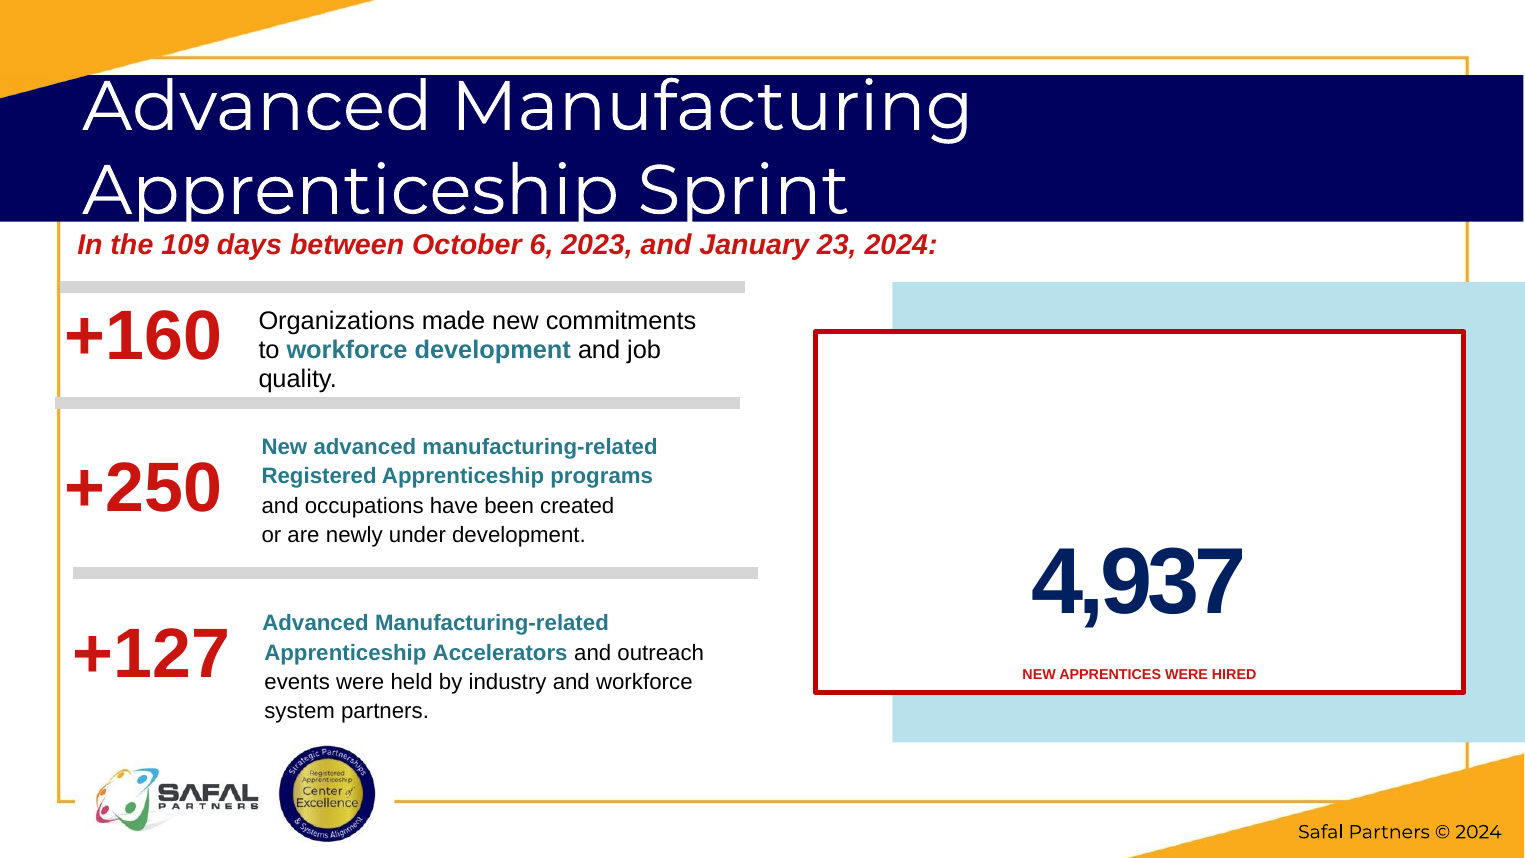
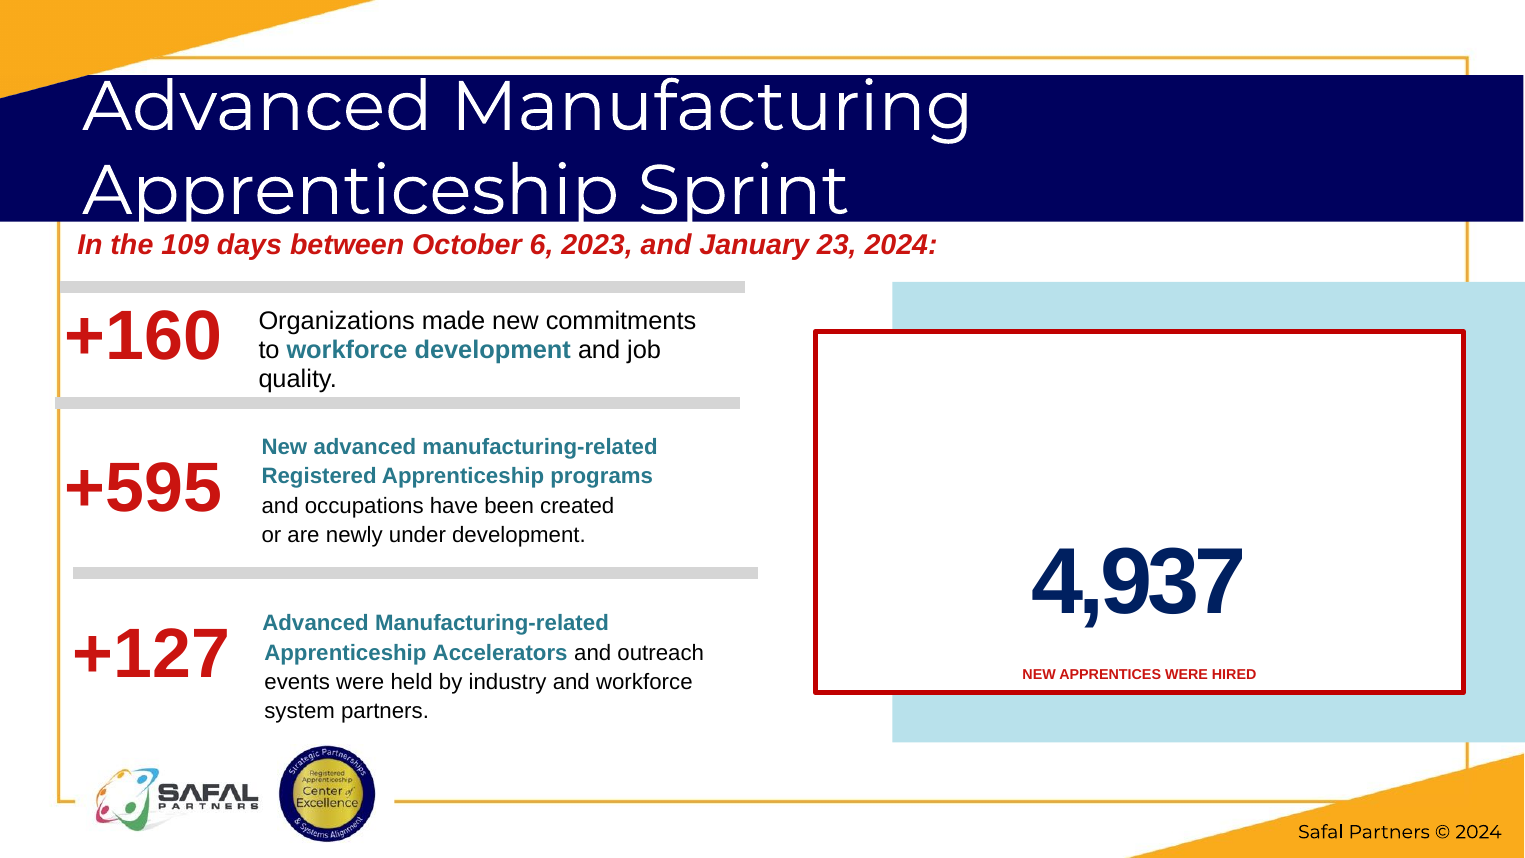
+250: +250 -> +595 (144, 488)
